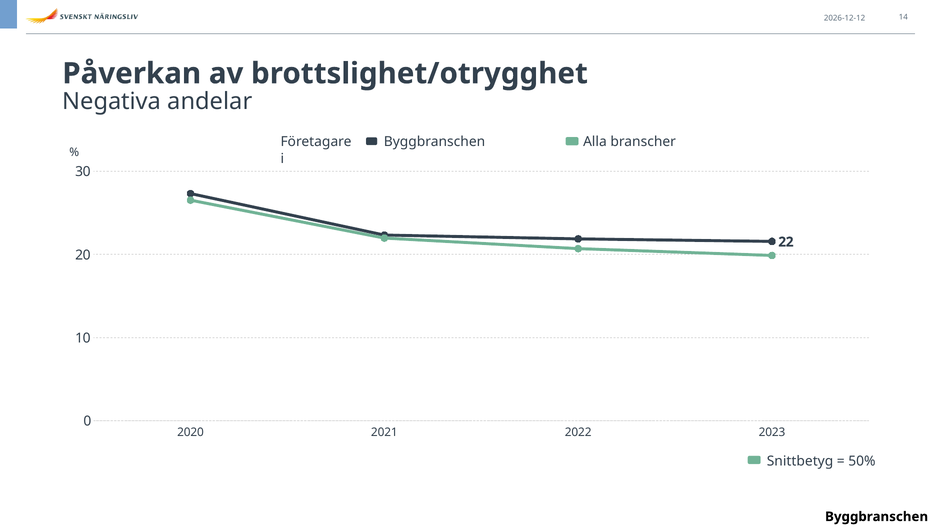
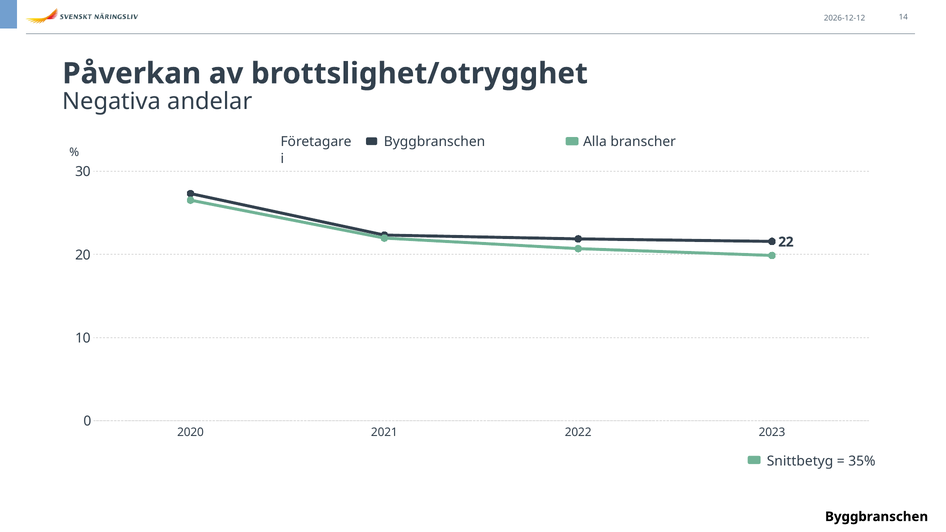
50%: 50% -> 35% (862, 461)
